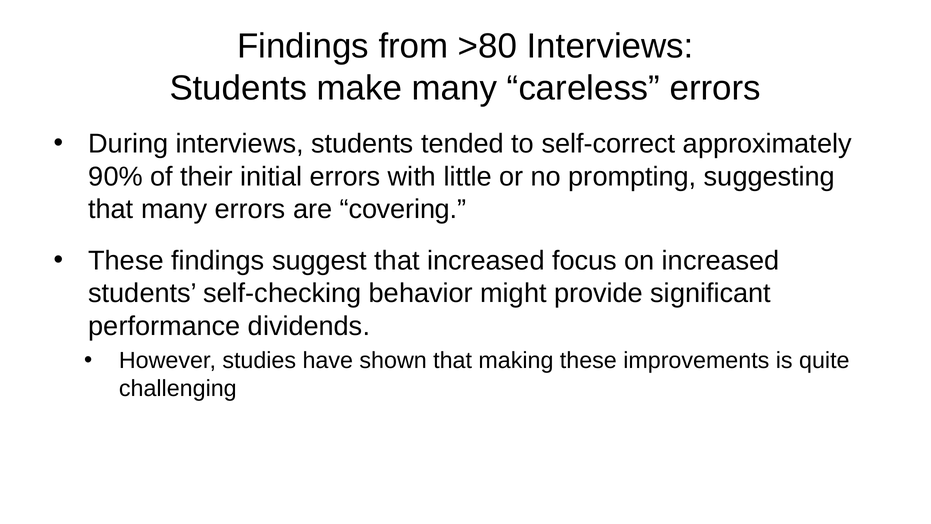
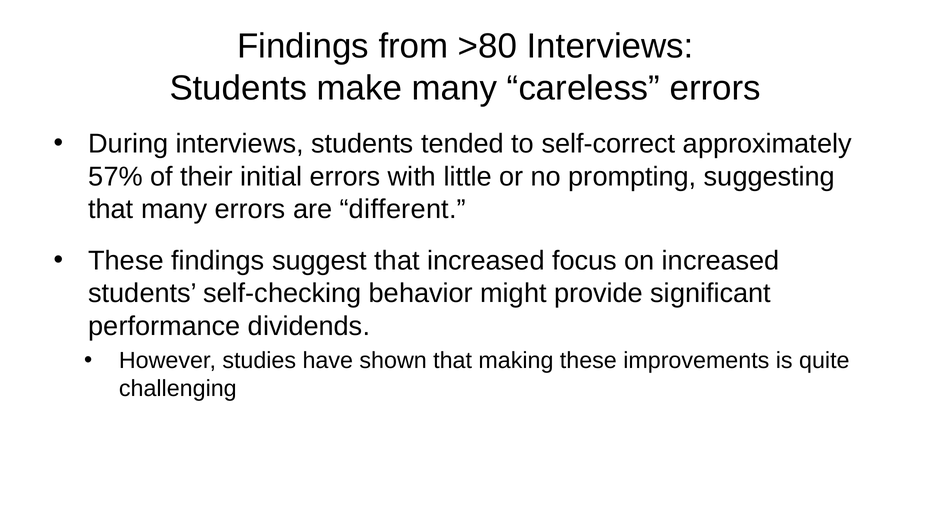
90%: 90% -> 57% (116, 176)
covering: covering -> different (403, 209)
